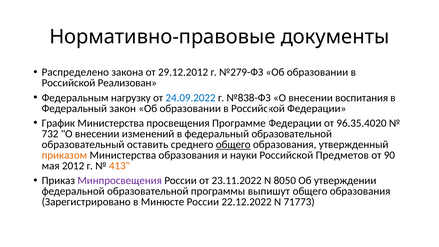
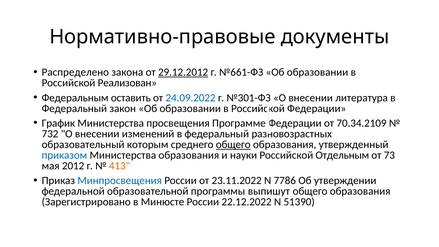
29.12.2012 underline: none -> present (183, 72)
№279-ФЗ: №279-ФЗ -> №661-ФЗ (241, 72)
нагрузку: нагрузку -> оставить (131, 98)
№838-ФЗ: №838-ФЗ -> №301-ФЗ (249, 98)
воспитания: воспитания -> литература (362, 98)
96.35.4020: 96.35.4020 -> 70.34.2109 (361, 123)
федеральный образовательной: образовательной -> разновозрастных (292, 134)
оставить: оставить -> которым (148, 145)
приказом colour: orange -> blue (64, 155)
Предметов: Предметов -> Отдельным (342, 155)
90: 90 -> 73 (389, 155)
Минпросвещения colour: purple -> blue (120, 181)
8050: 8050 -> 7786 (285, 181)
71773: 71773 -> 51390 (299, 202)
